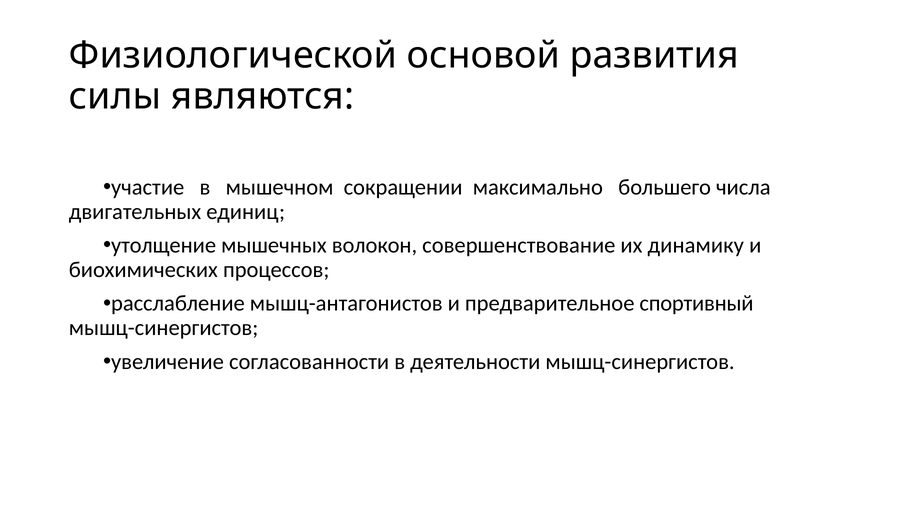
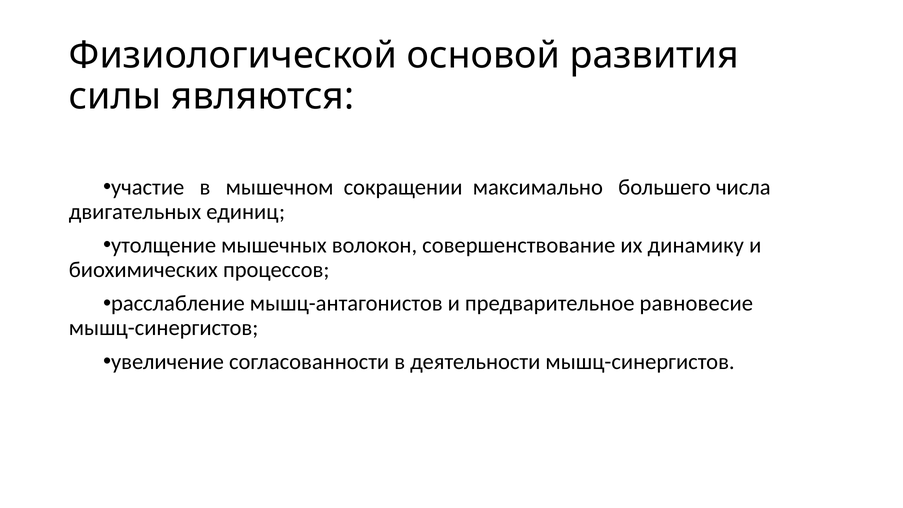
спортивный: спортивный -> равновесие (696, 303)
